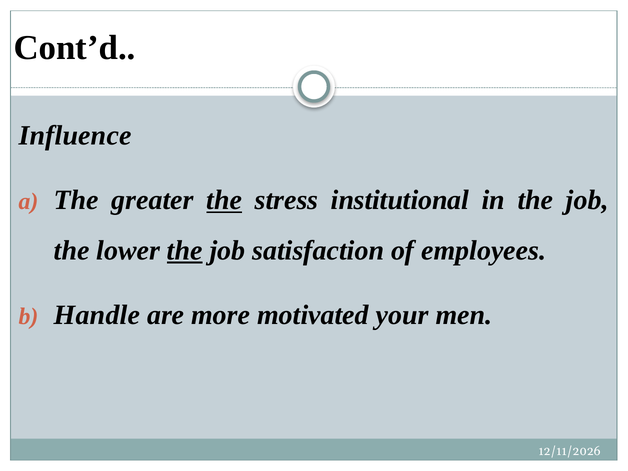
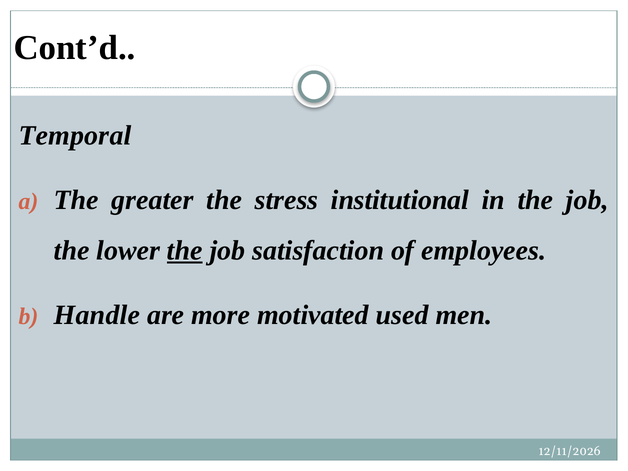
Influence: Influence -> Temporal (75, 136)
the underline: present -> none (224, 200)
your: your -> used (402, 315)
